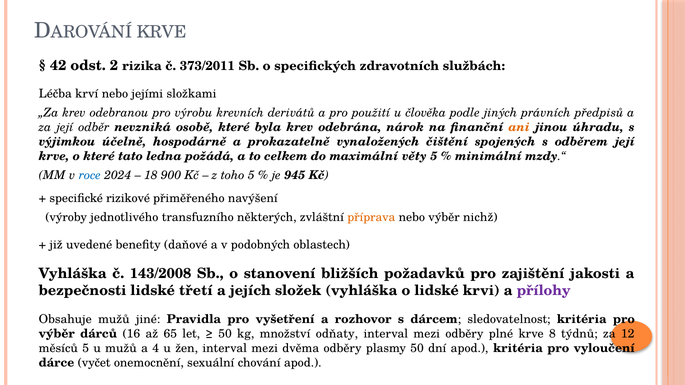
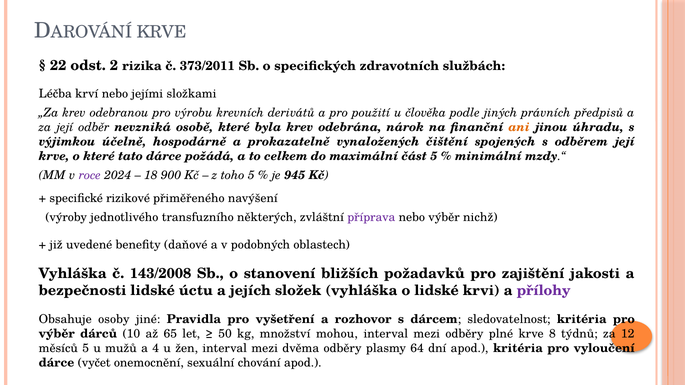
42: 42 -> 22 (58, 65)
tato ledna: ledna -> dárce (164, 157)
věty: věty -> část (414, 157)
roce colour: blue -> purple (90, 175)
příprava colour: orange -> purple (371, 217)
třetí: třetí -> úctu (196, 291)
Obsahuje mužů: mužů -> osoby (114, 319)
16: 16 -> 10 (131, 334)
odňaty: odňaty -> mohou (337, 334)
plasmy 50: 50 -> 64 (417, 348)
